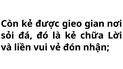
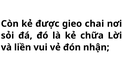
gian: gian -> chai (94, 24)
